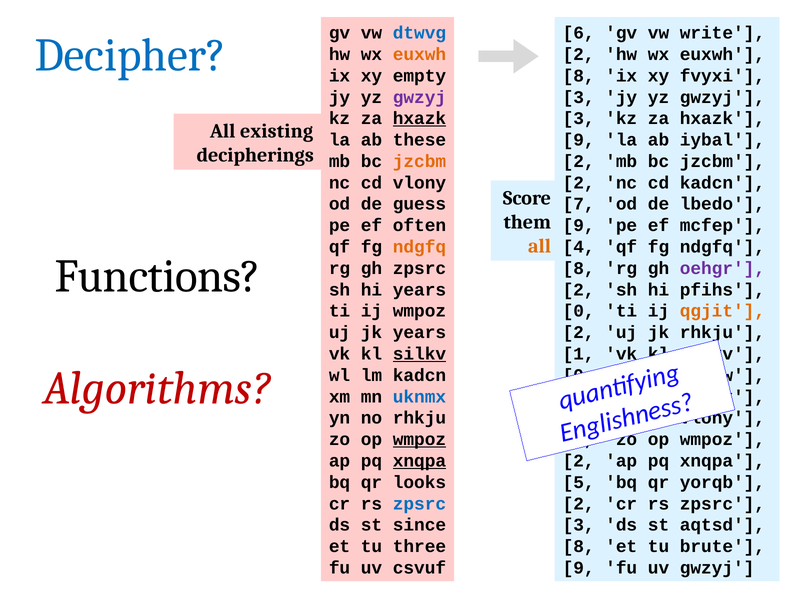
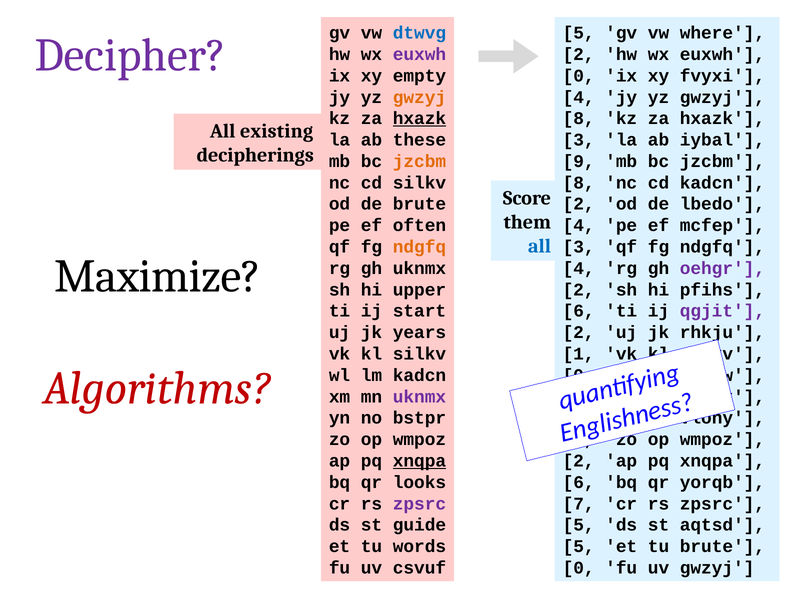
6: 6 -> 5 (579, 33)
write: write -> where (722, 33)
Decipher colour: blue -> purple (130, 55)
euxwh colour: orange -> purple (419, 54)
8: 8 -> 0 (579, 76)
gwzyj colour: purple -> orange (419, 97)
3: 3 -> 4 (579, 97)
3: 3 -> 8 (579, 118)
9: 9 -> 3 (579, 140)
2: 2 -> 9 (579, 161)
cd vlony: vlony -> silkv (419, 183)
2: 2 -> 8 (579, 183)
de guess: guess -> brute (419, 204)
7: 7 -> 2 (579, 204)
9: 9 -> 4 (579, 225)
all colour: orange -> blue (540, 246)
4: 4 -> 3 (579, 247)
Functions: Functions -> Maximize (157, 276)
gh zpsrc: zpsrc -> uknmx (419, 268)
8: 8 -> 4 (579, 268)
hi years: years -> upper (419, 289)
ij wmpoz: wmpoz -> start (419, 311)
0: 0 -> 6 (579, 311)
qgjit colour: orange -> purple (722, 311)
silkv underline: present -> none (419, 354)
uknmx colour: blue -> purple (419, 396)
no rhkju: rhkju -> bstpr (419, 418)
wmpoz underline: present -> none (419, 439)
5: 5 -> 6 (579, 482)
zpsrc colour: blue -> purple (419, 503)
2: 2 -> 7 (579, 503)
since: since -> guide (419, 525)
3: 3 -> 5 (579, 525)
three: three -> words (419, 546)
8: 8 -> 5 (579, 546)
9: 9 -> 0 (579, 567)
